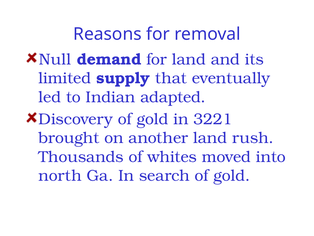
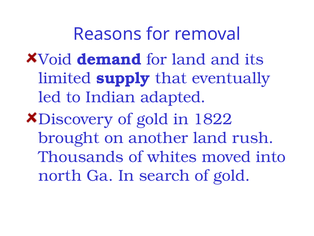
Null: Null -> Void (55, 59)
3221: 3221 -> 1822 (213, 119)
